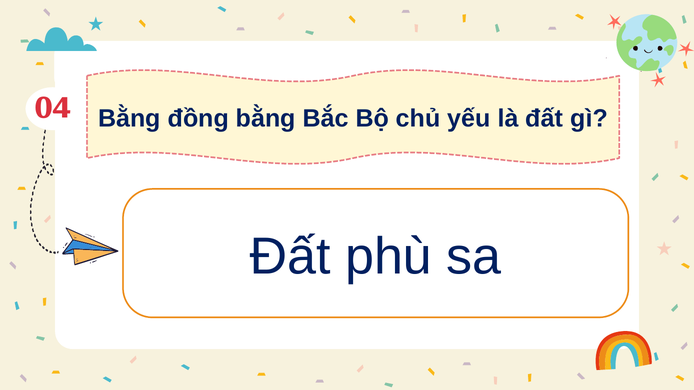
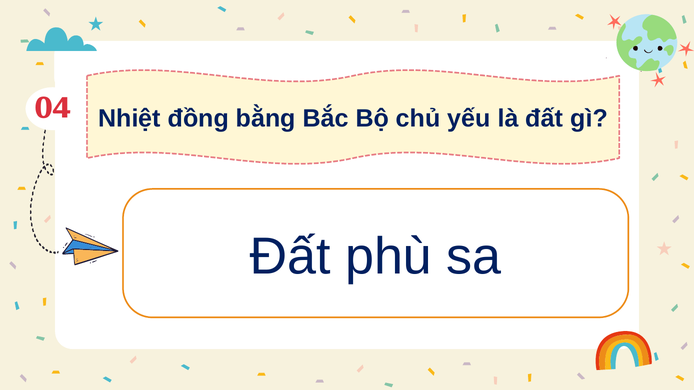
04 Bằng: Bằng -> Nhiệt (129, 119)
